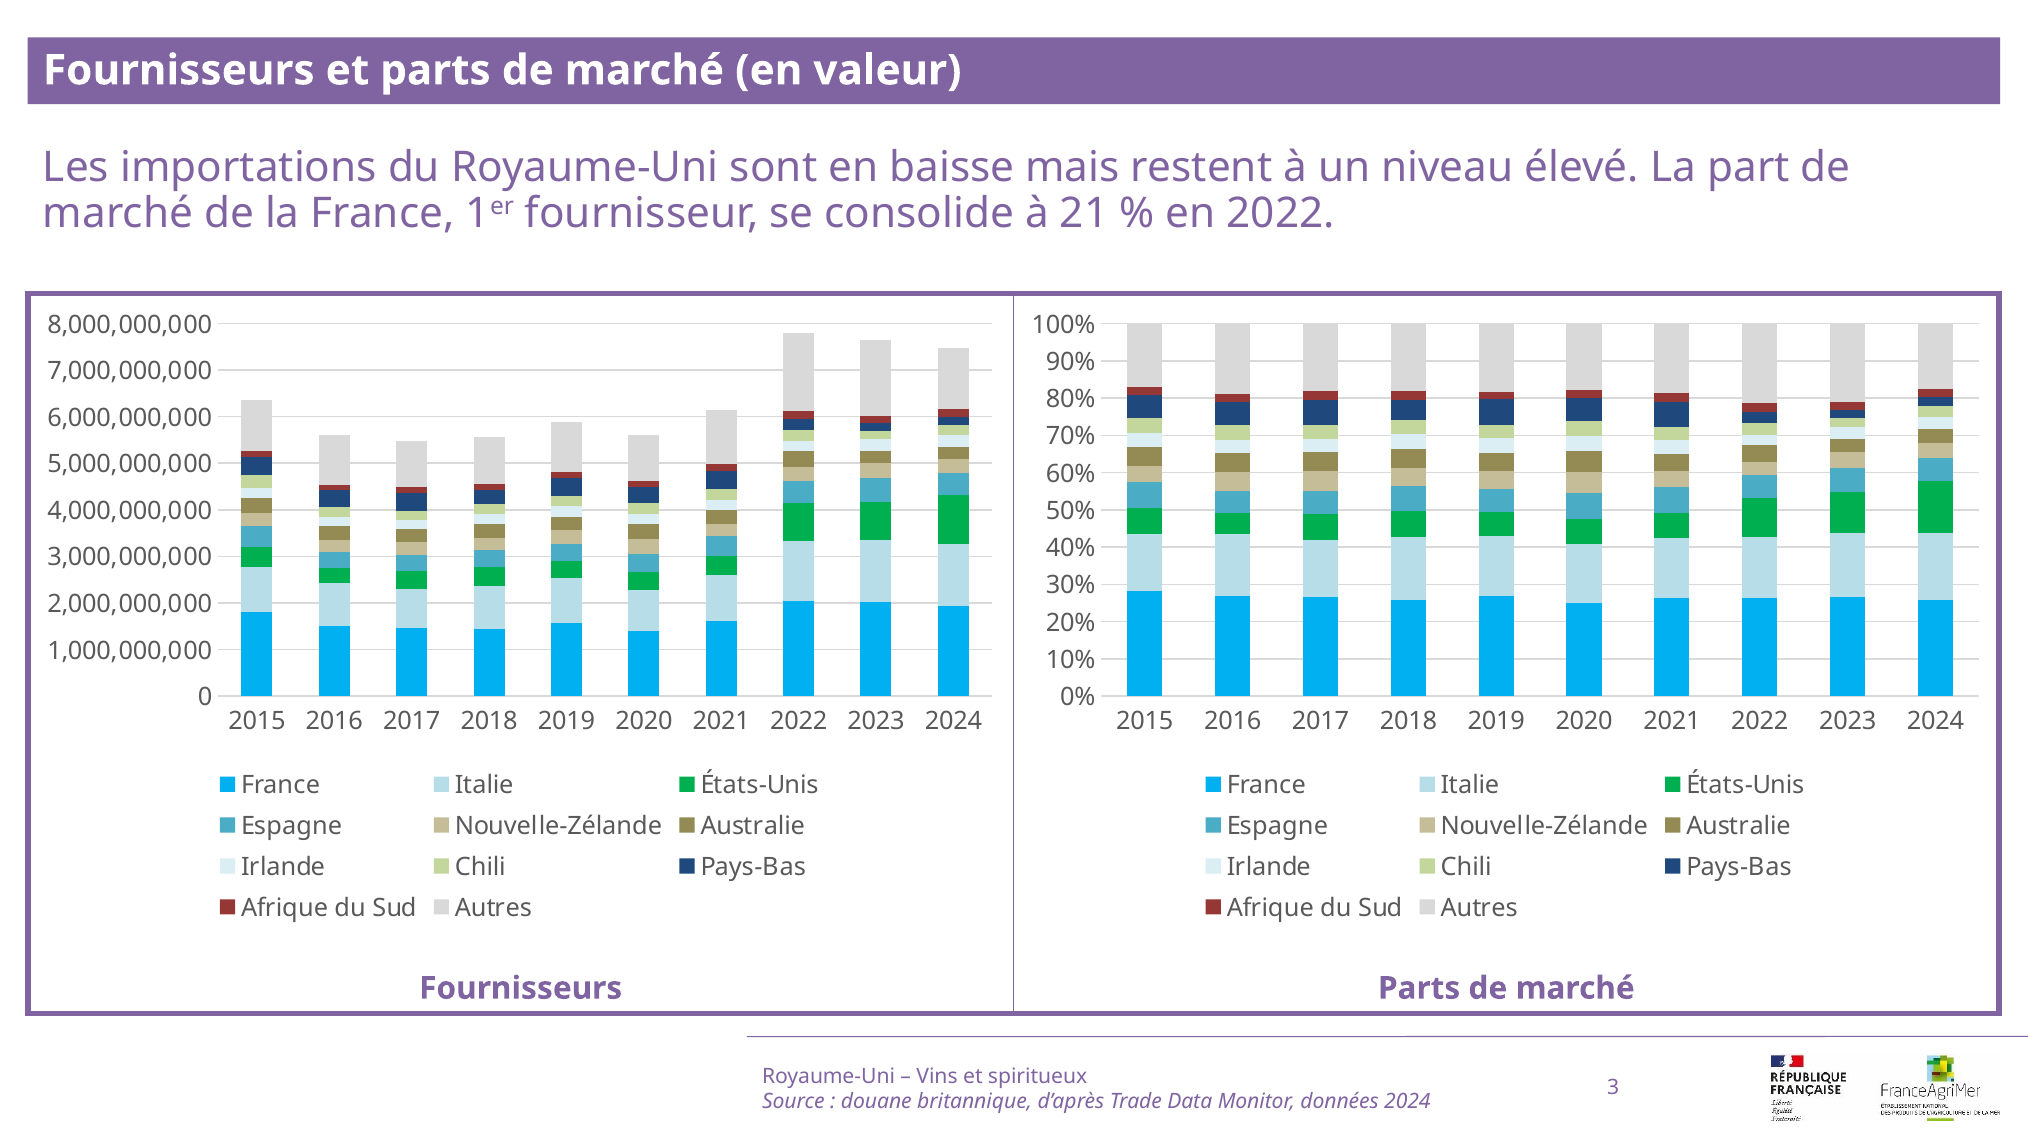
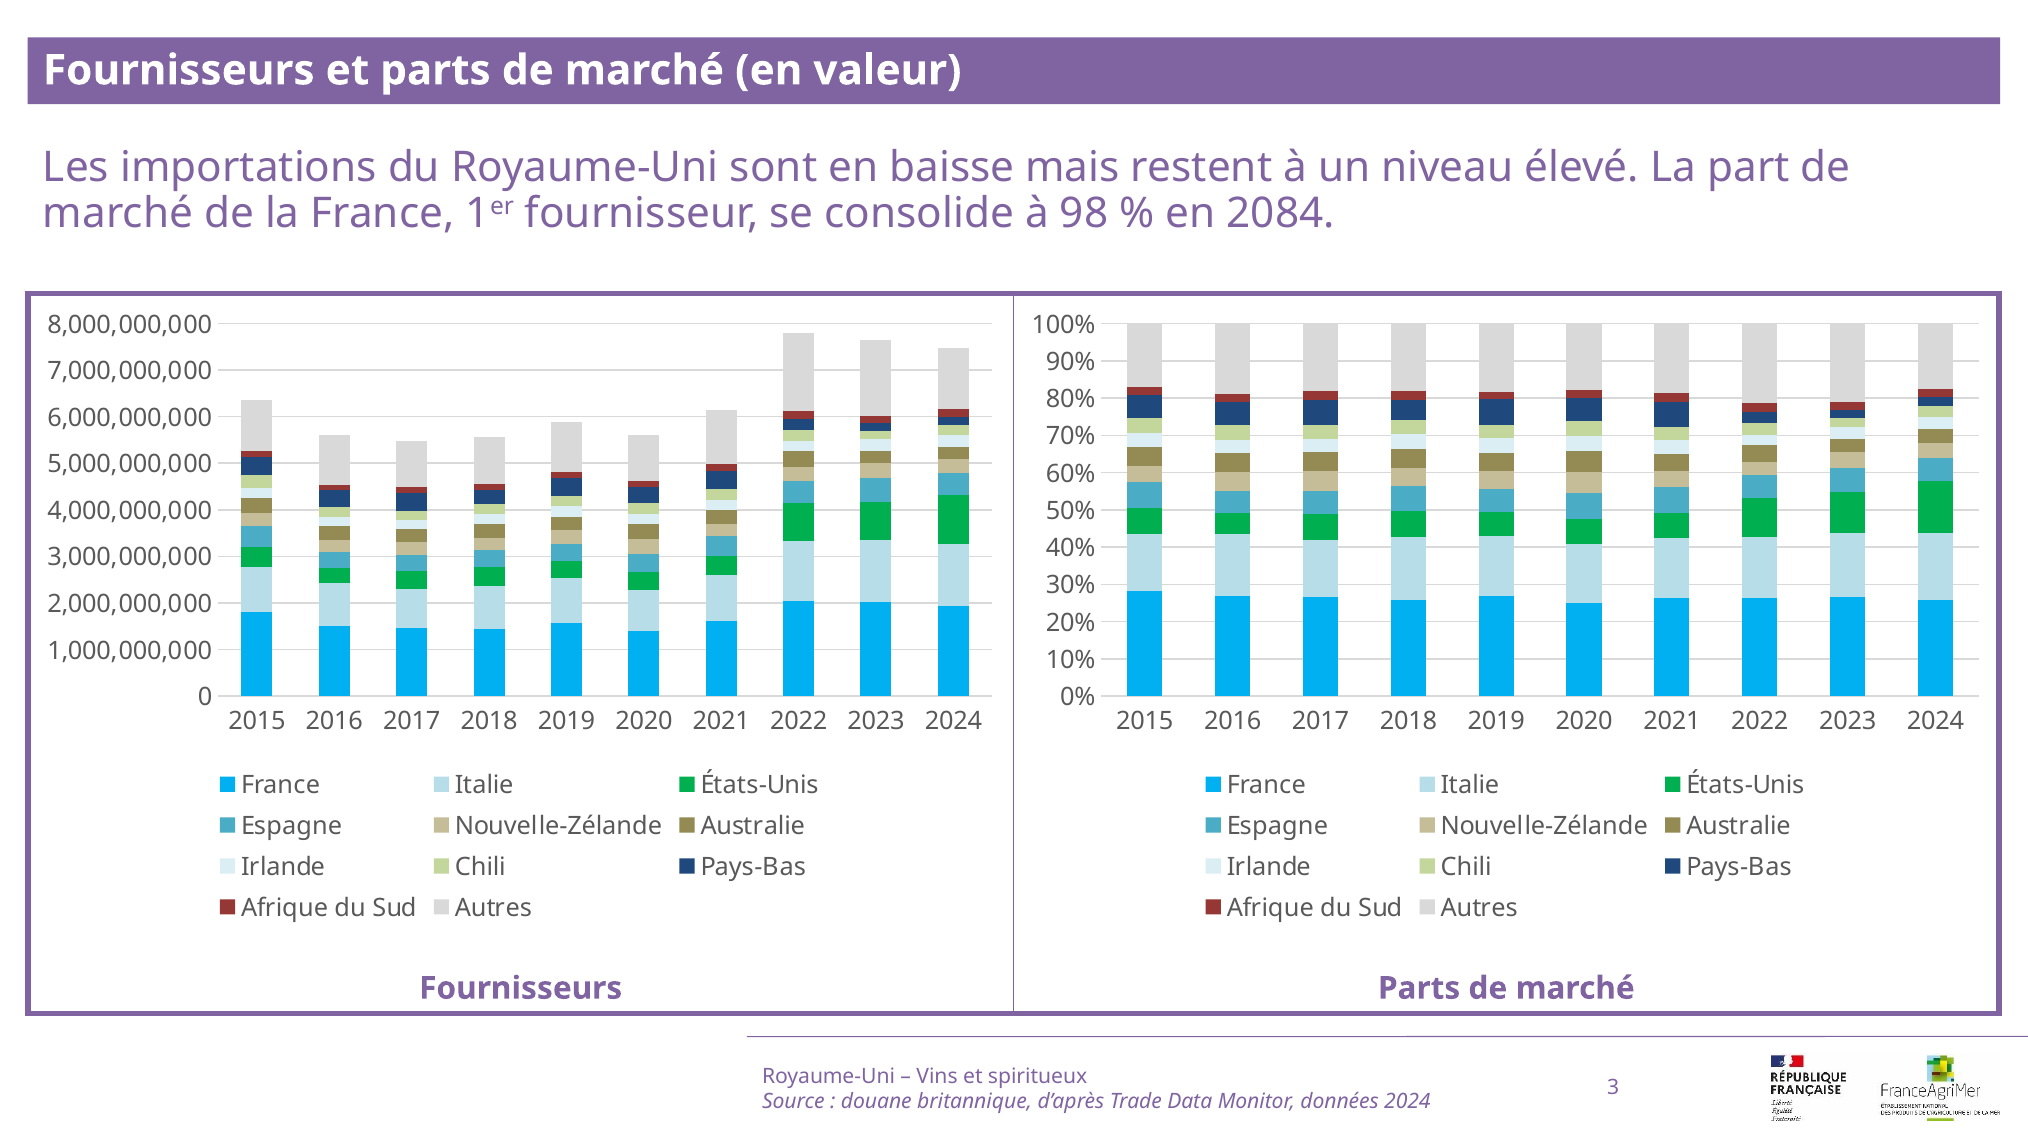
21: 21 -> 98 (1084, 213)
en 2022: 2022 -> 2084 (1281, 213)
